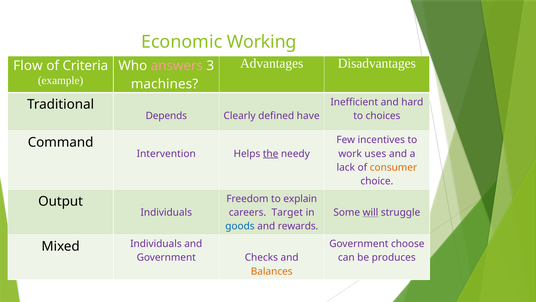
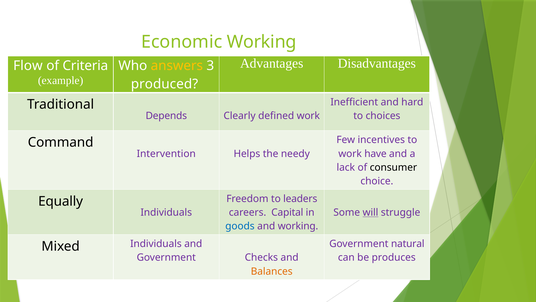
answers colour: pink -> yellow (177, 66)
machines: machines -> produced (164, 84)
defined have: have -> work (308, 116)
the underline: present -> none (271, 153)
uses: uses -> have (376, 153)
consumer colour: orange -> black (393, 167)
explain: explain -> leaders (300, 199)
Output: Output -> Equally (61, 201)
Target: Target -> Capital (287, 212)
and rewards: rewards -> working (298, 226)
choose: choose -> natural (408, 244)
